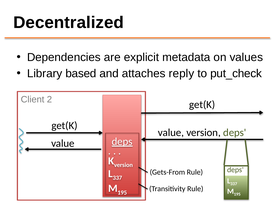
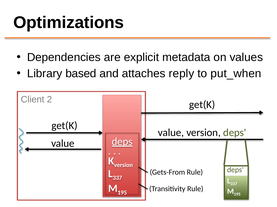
Decentralized: Decentralized -> Optimizations (69, 23)
put_check: put_check -> put_when (236, 74)
